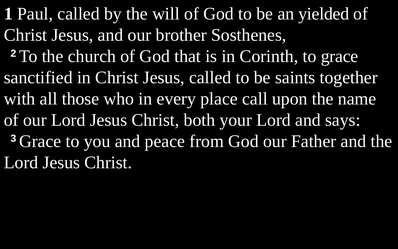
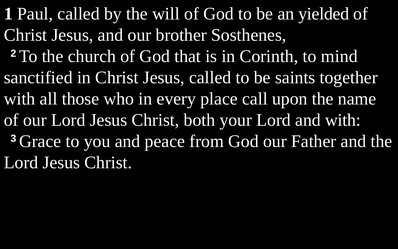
to grace: grace -> mind (339, 56)
and says: says -> with (343, 120)
